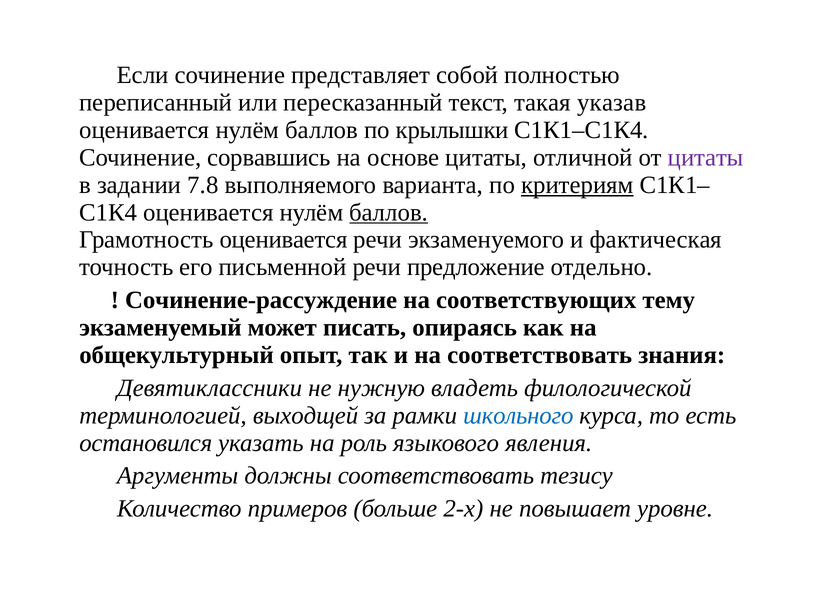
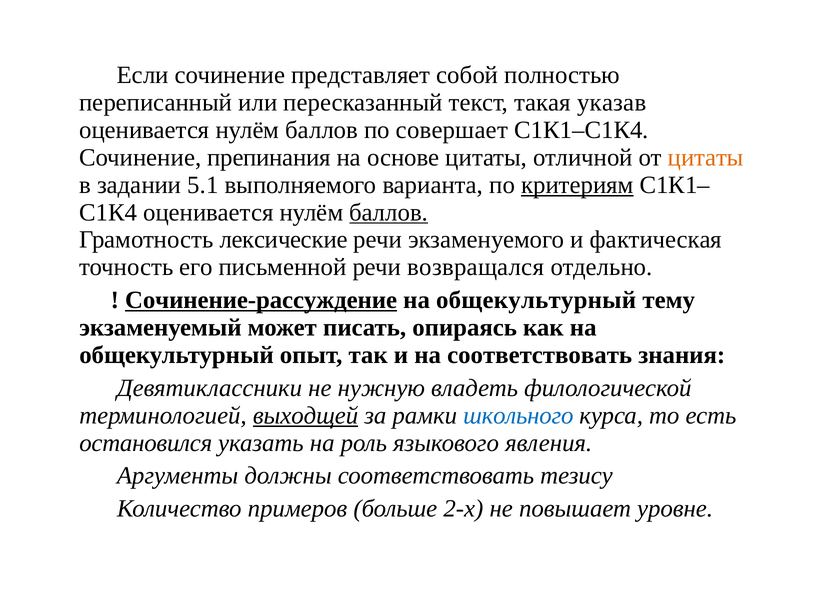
крылышки: крылышки -> совершает (452, 130)
сорвавшись: сорвавшись -> препинания (269, 158)
цитаты colour: purple -> orange (706, 158)
7.8: 7.8 -> 5.1 (203, 185)
Грамотность оценивается: оценивается -> лексические (284, 240)
предложение: предложение -> возвращался (476, 268)
Сочинение-рассуждение underline: none -> present (261, 300)
соответствующих: соответствующих -> общекультурный (536, 300)
выходщей underline: none -> present (306, 416)
